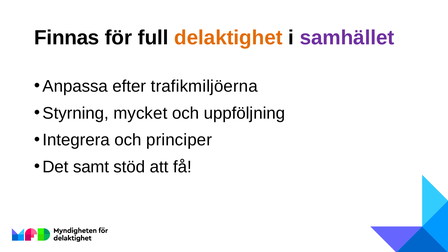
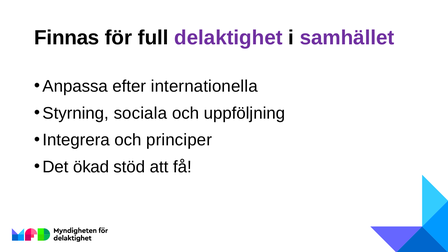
delaktighet colour: orange -> purple (228, 38)
trafikmiljöerna: trafikmiljöerna -> internationella (204, 86)
mycket: mycket -> sociala (140, 113)
samt: samt -> ökad (91, 167)
